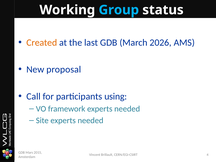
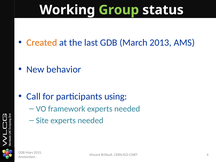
Group colour: light blue -> light green (119, 10)
2026: 2026 -> 2013 (161, 43)
proposal: proposal -> behavior (64, 69)
